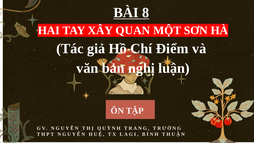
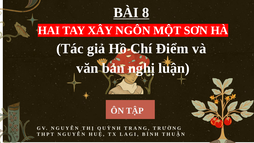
QUAN: QUAN -> NGÔN (133, 30)
